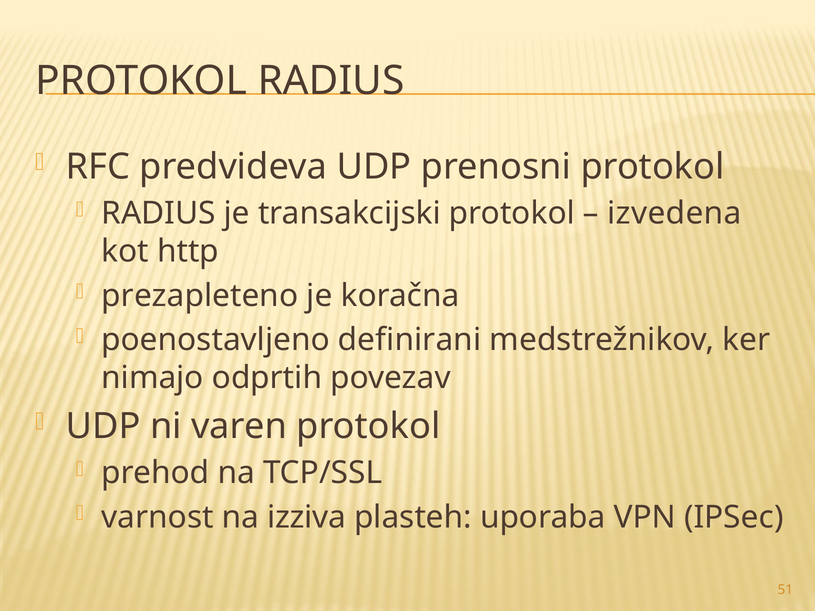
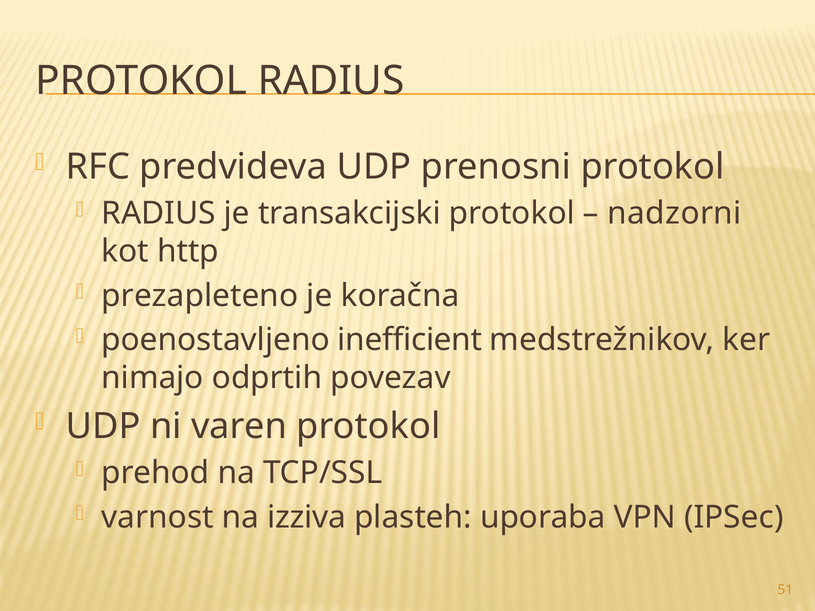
izvedena: izvedena -> nadzorni (675, 214)
definirani: definirani -> inefficient (410, 340)
